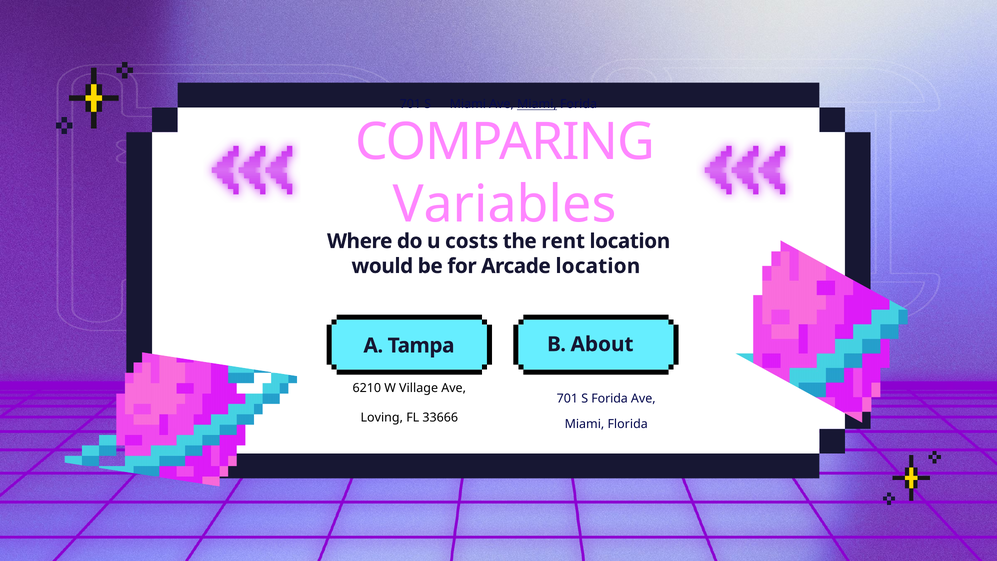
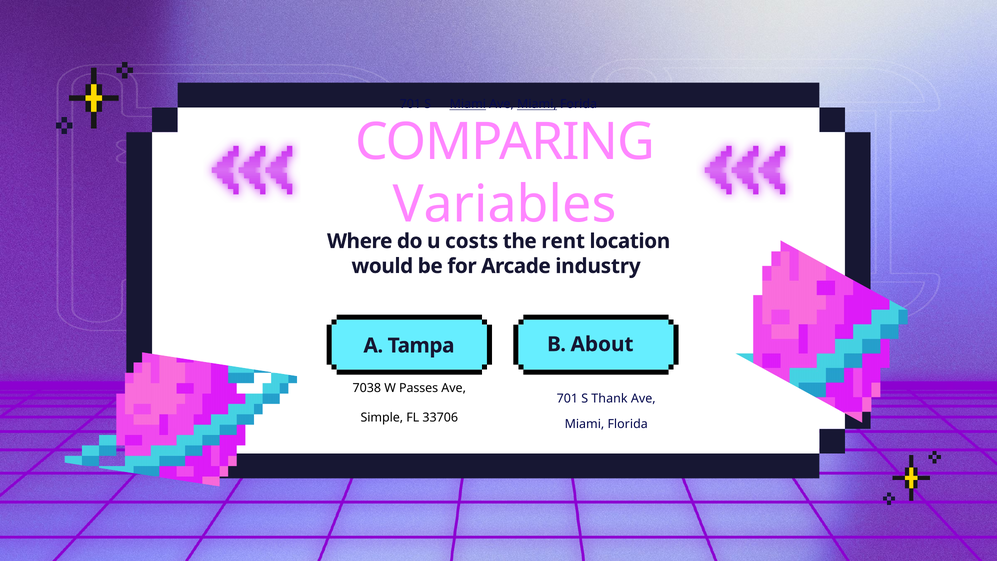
Miami underline: none -> present (468, 104)
Arcade location: location -> industry (598, 266)
6210: 6210 -> 7038 (367, 388)
Village: Village -> Passes (419, 388)
S Forida: Forida -> Thank (609, 398)
Loving: Loving -> Simple (382, 418)
33666: 33666 -> 33706 (440, 418)
